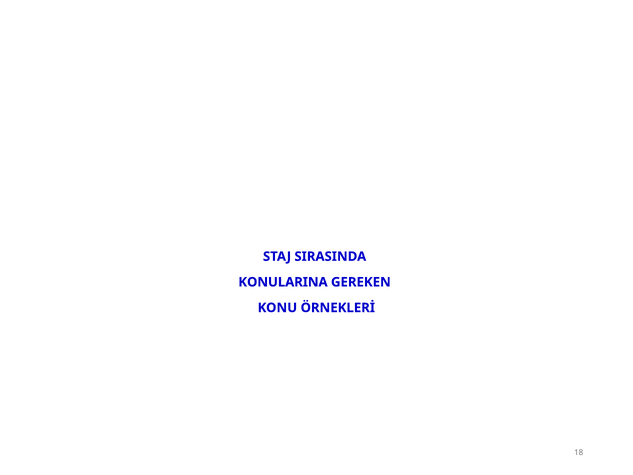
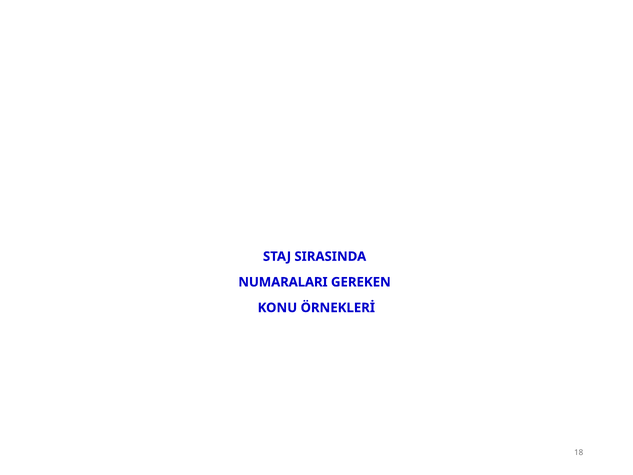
KONULARINA: KONULARINA -> NUMARALARI (283, 282)
